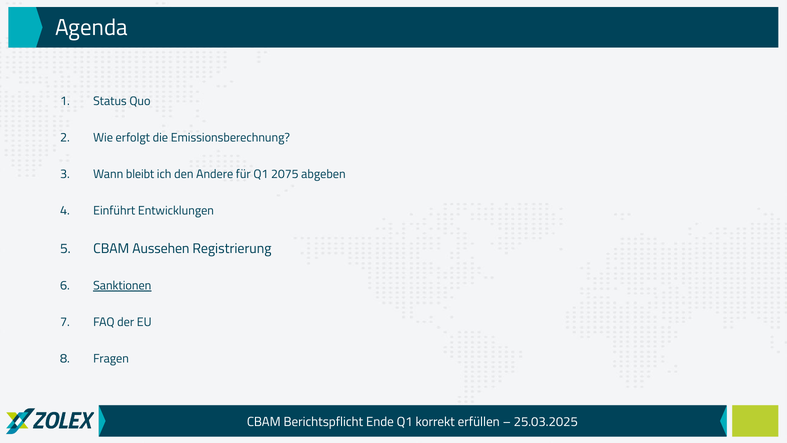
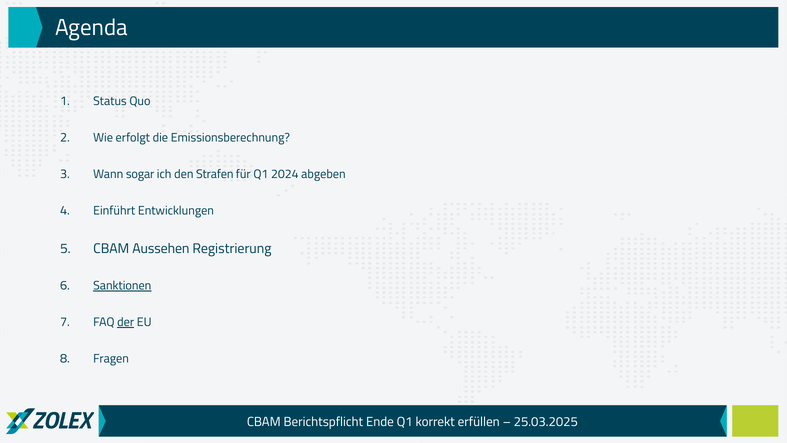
bleibt: bleibt -> sogar (140, 174)
Andere: Andere -> Strafen (215, 174)
2075: 2075 -> 2024 (285, 174)
der underline: none -> present (126, 322)
